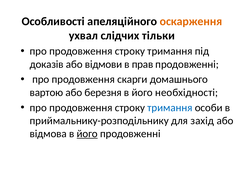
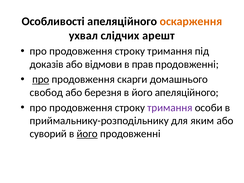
тільки: тільки -> арешт (159, 36)
про underline: none -> present (41, 79)
вартою: вартою -> свобод (46, 92)
його необхідності: необхідності -> апеляційного (187, 92)
тримання colour: blue -> purple (170, 108)
захід: захід -> яким (202, 121)
відмова: відмова -> суворий (48, 134)
